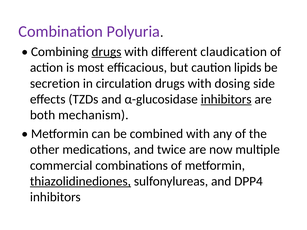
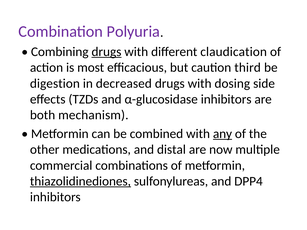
lipids: lipids -> third (248, 68)
secretion: secretion -> digestion (55, 83)
circulation: circulation -> decreased (124, 83)
inhibitors underline: present -> none (226, 99)
any underline: none -> present (222, 134)
twice: twice -> distal (171, 150)
